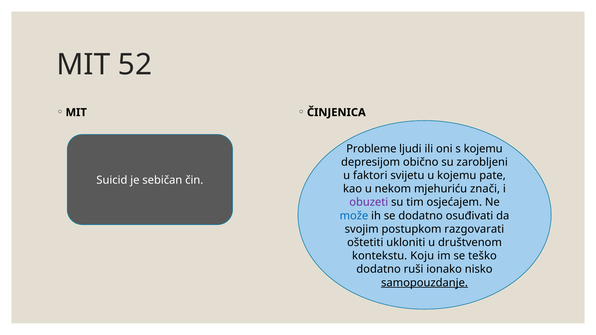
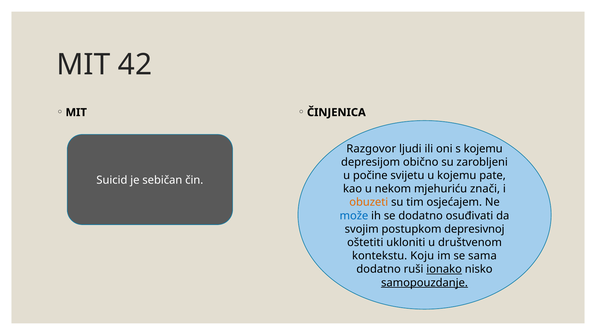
52: 52 -> 42 (135, 65)
Probleme: Probleme -> Razgovor (371, 149)
faktori: faktori -> počine (370, 176)
obuzeti colour: purple -> orange (369, 202)
razgovarati: razgovarati -> depresivnoj (474, 229)
teško: teško -> sama (482, 256)
ionako underline: none -> present (444, 269)
